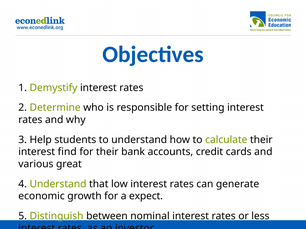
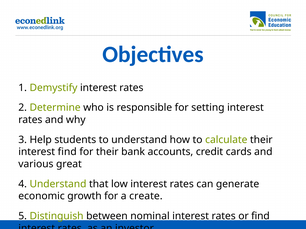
expect: expect -> create (146, 197)
or less: less -> find (260, 216)
